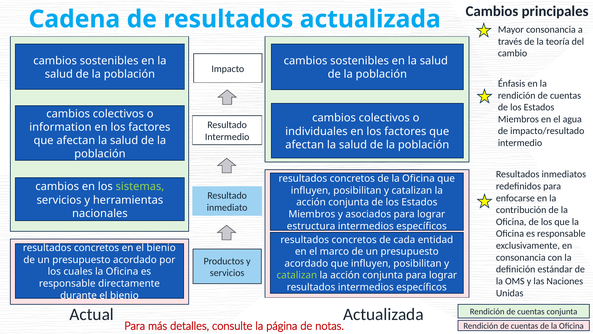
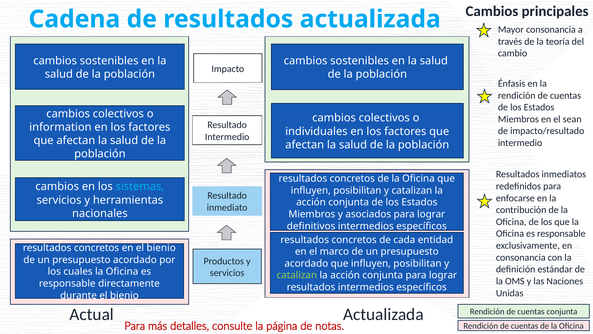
agua: agua -> sean (572, 119)
sistemas colour: light green -> light blue (140, 186)
estructura: estructura -> definitivos (311, 226)
